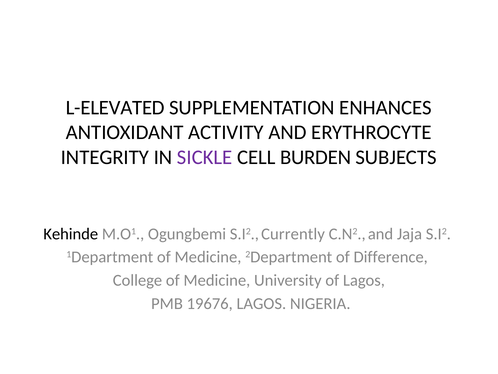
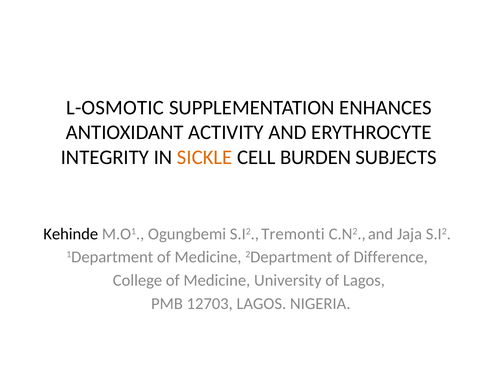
L-ELEVATED: L-ELEVATED -> L-OSMOTIC (115, 107)
SICKLE colour: purple -> orange (205, 157)
Currently: Currently -> Tremonti (293, 234)
19676: 19676 -> 12703 (210, 303)
